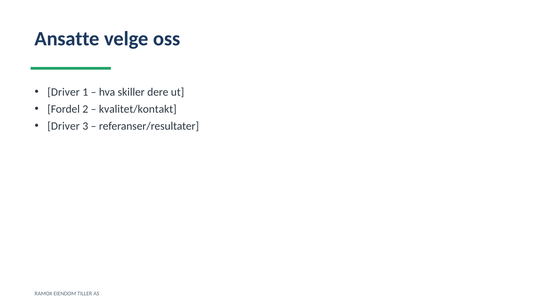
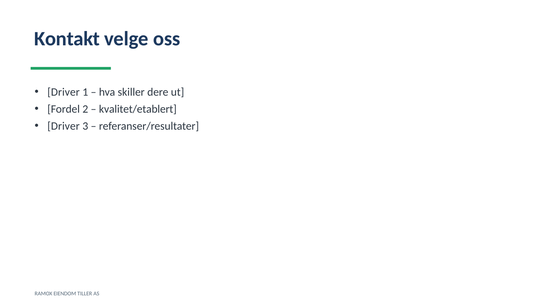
Ansatte: Ansatte -> Kontakt (67, 39)
kvalitet/kontakt: kvalitet/kontakt -> kvalitet/etablert (138, 109)
